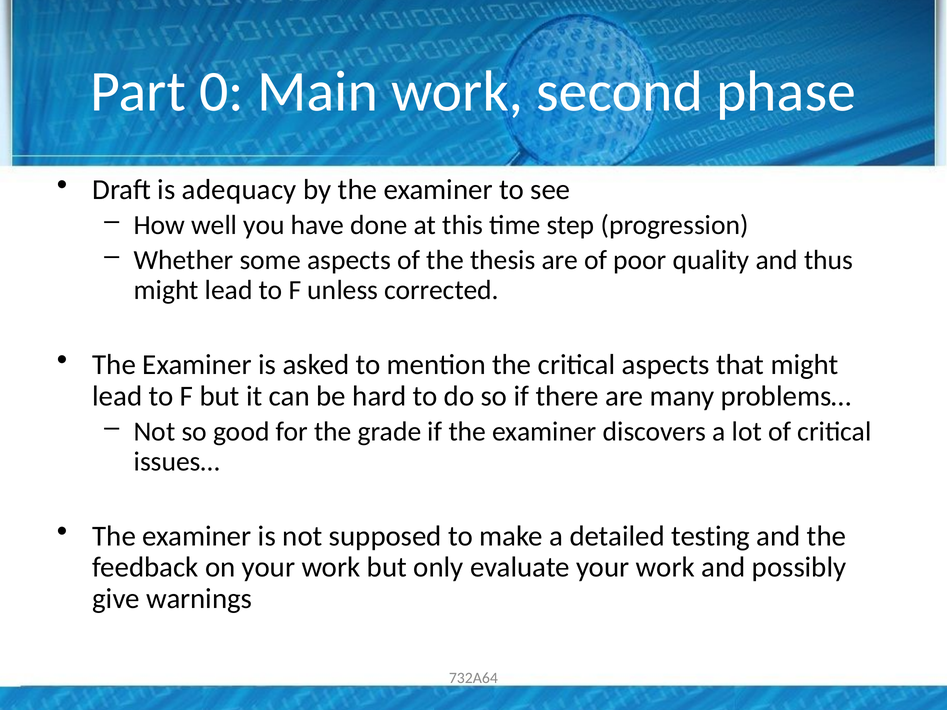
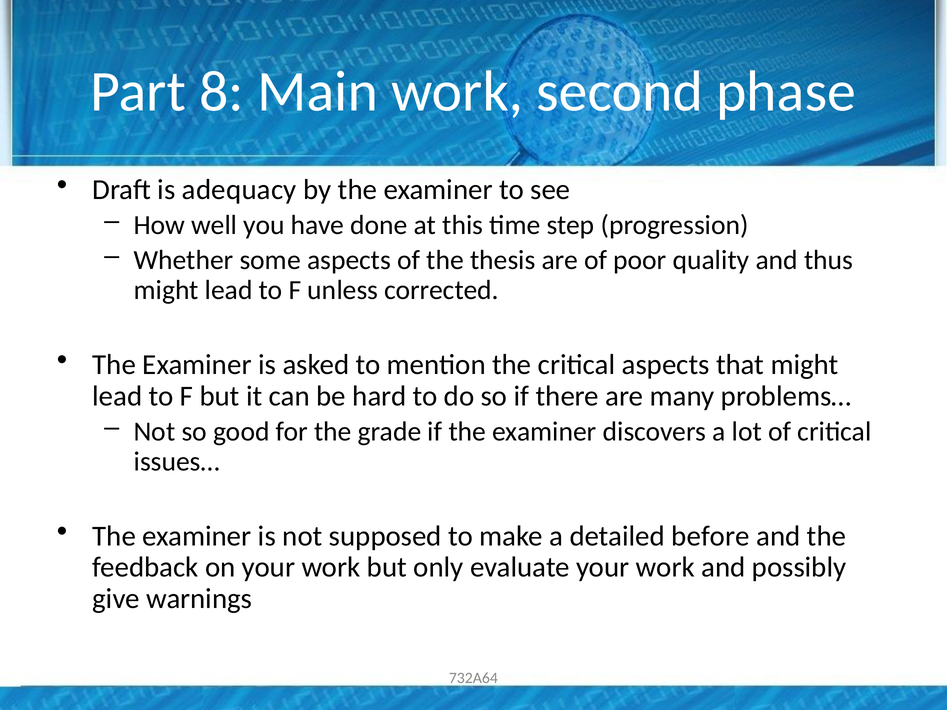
0: 0 -> 8 (221, 92)
testing: testing -> before (711, 536)
